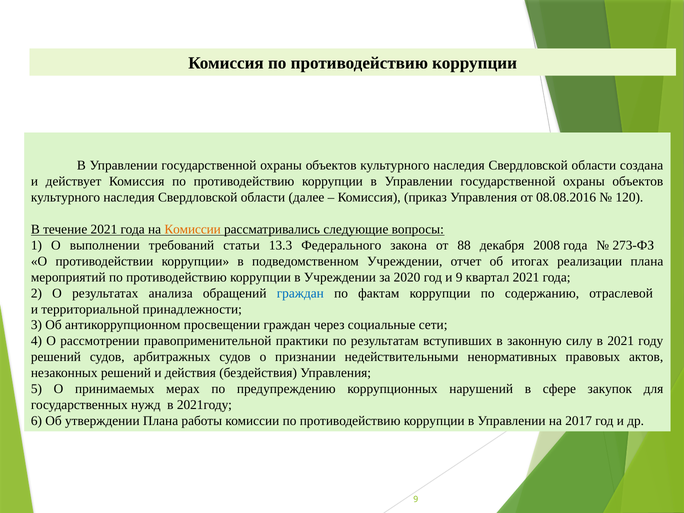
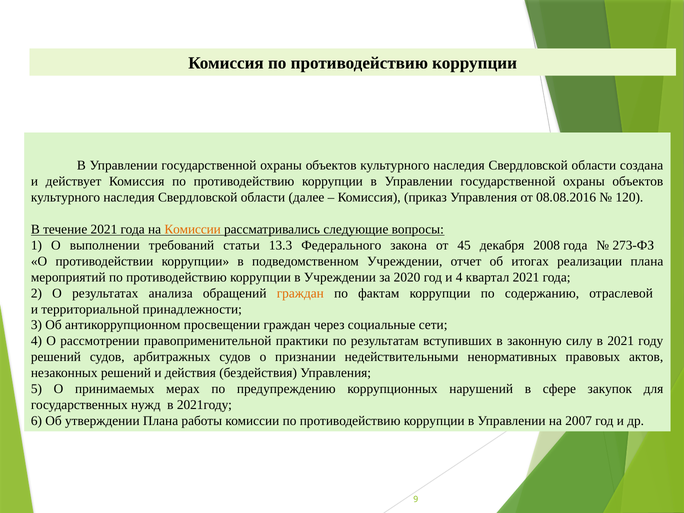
88: 88 -> 45 (464, 245)
и 9: 9 -> 4 (459, 277)
граждан colour: blue -> orange (300, 293)
2017: 2017 -> 2007 (579, 421)
